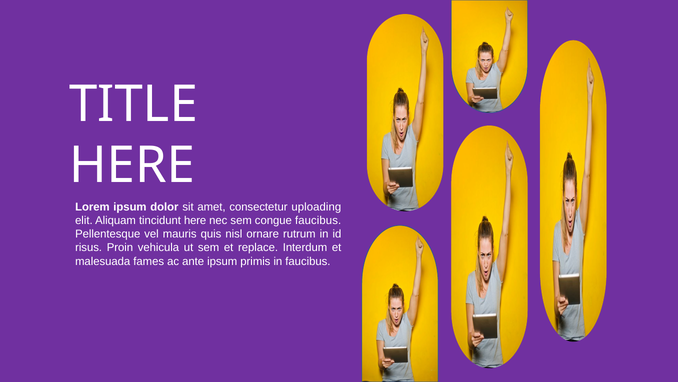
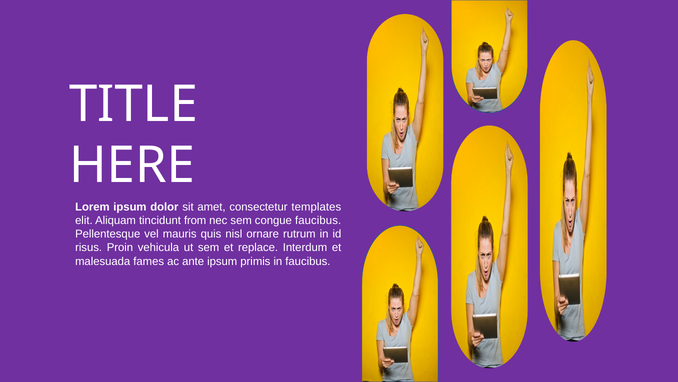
uploading: uploading -> templates (316, 207)
tincidunt here: here -> from (195, 220)
